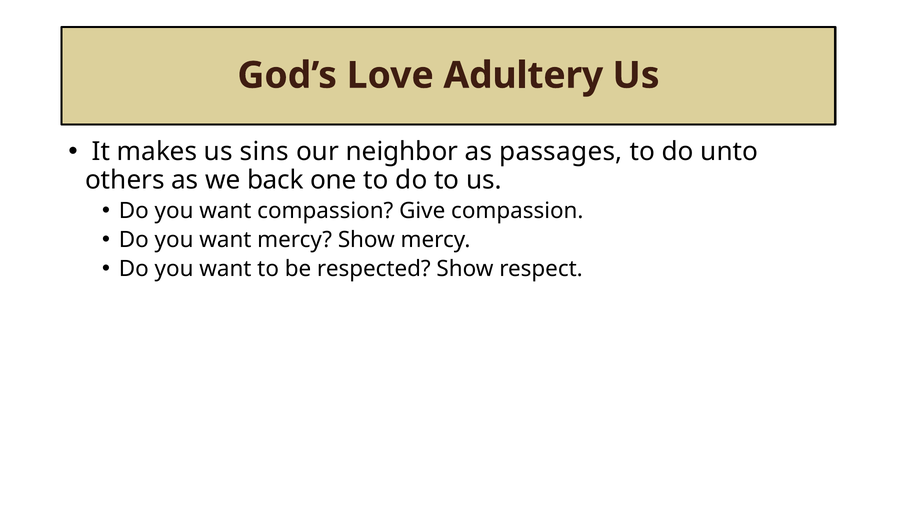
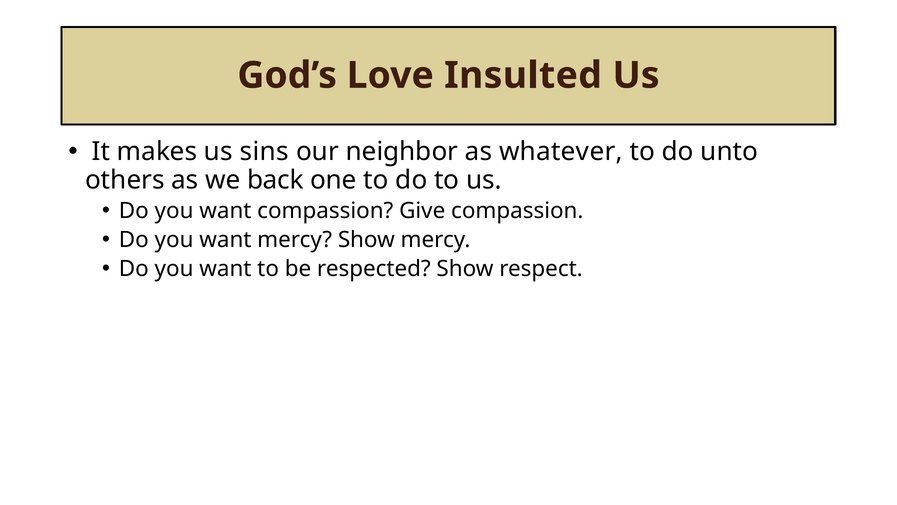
Adultery: Adultery -> Insulted (523, 75)
passages: passages -> whatever (561, 152)
